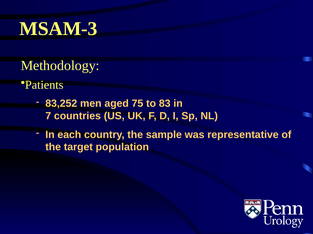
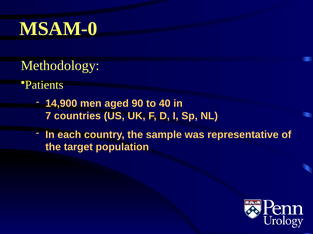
MSAM-3: MSAM-3 -> MSAM-0 (58, 29)
83,252: 83,252 -> 14,900 (61, 104)
75: 75 -> 90 (137, 104)
83: 83 -> 40 (165, 104)
